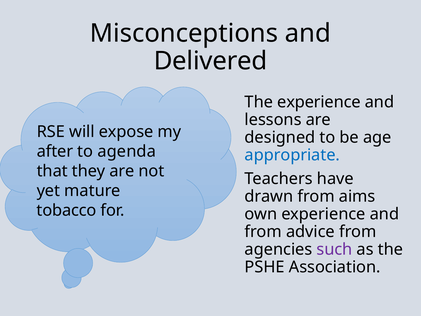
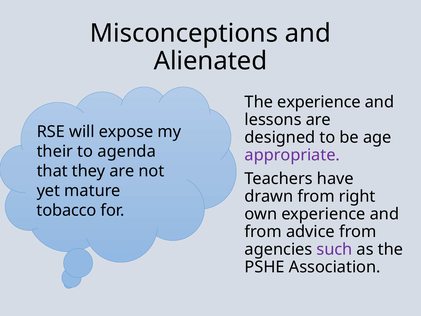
Delivered: Delivered -> Alienated (210, 61)
after: after -> their (55, 151)
appropriate colour: blue -> purple (292, 155)
aims: aims -> right (357, 196)
